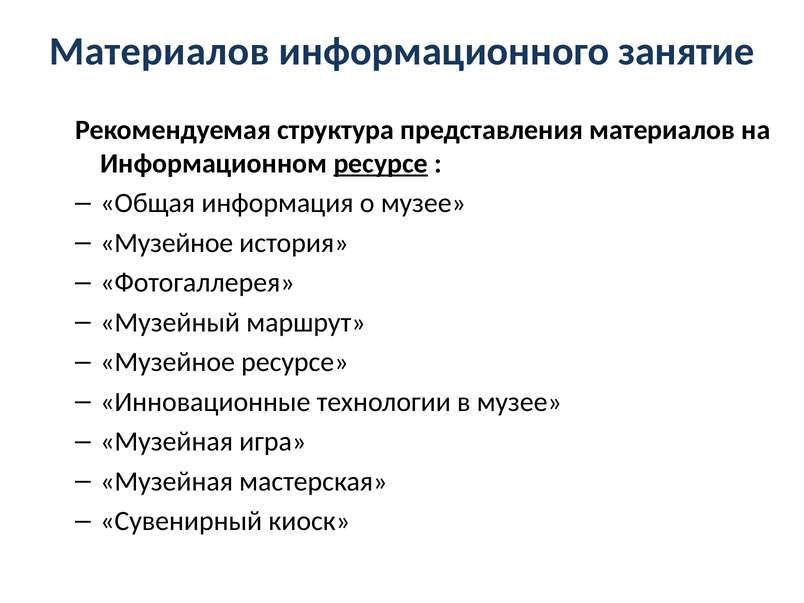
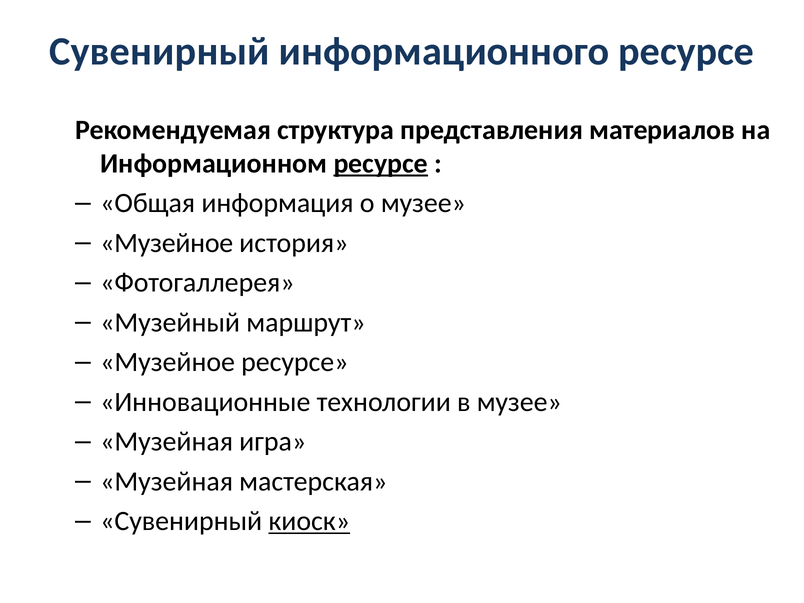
Материалов: Материалов -> Сувенирный (159, 52)
информационного занятие: занятие -> ресурсе (686, 52)
киоск underline: none -> present (309, 521)
